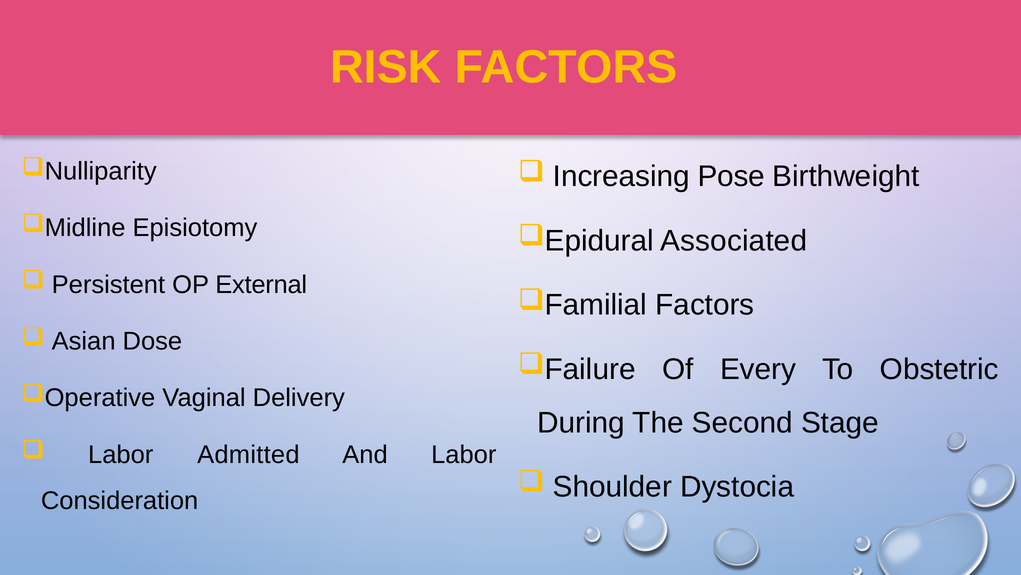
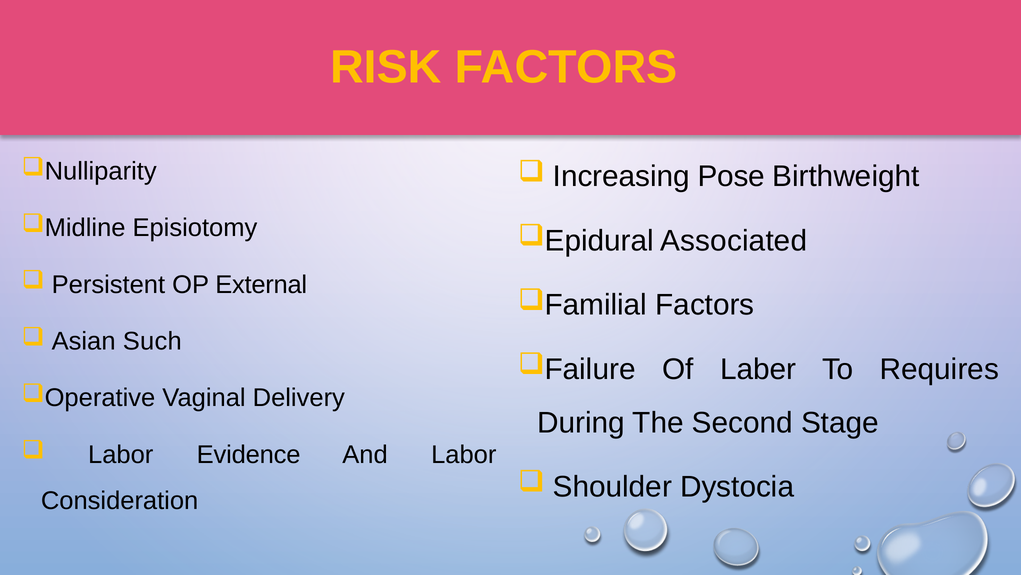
Dose: Dose -> Such (152, 341)
Every: Every -> Laber (758, 369)
Obstetric: Obstetric -> Requires (939, 369)
Admitted: Admitted -> Evidence (249, 454)
